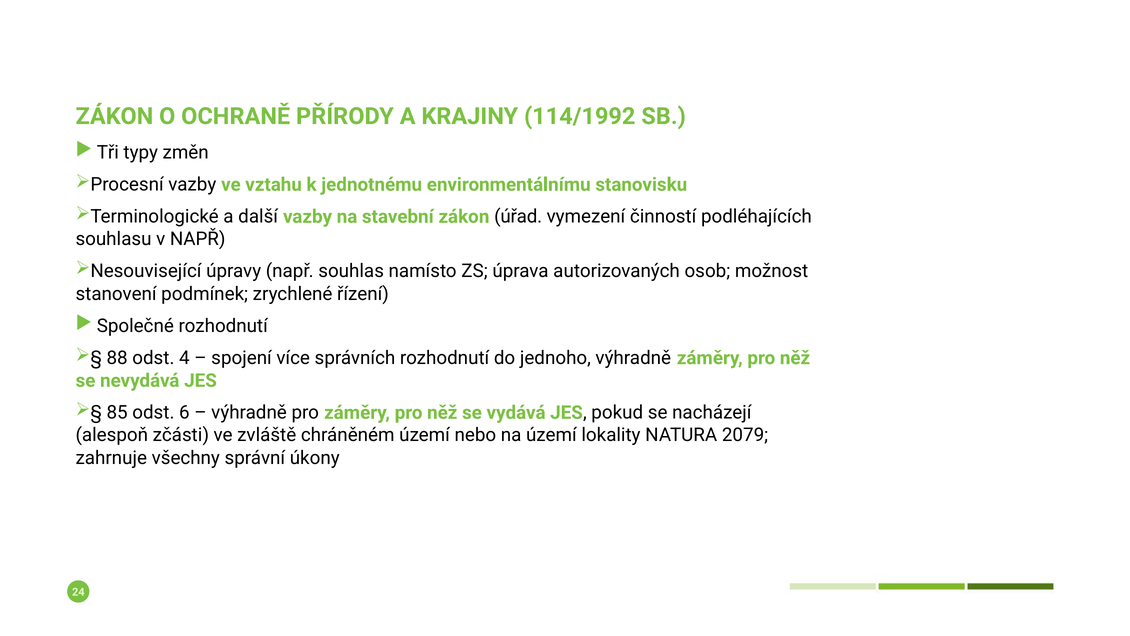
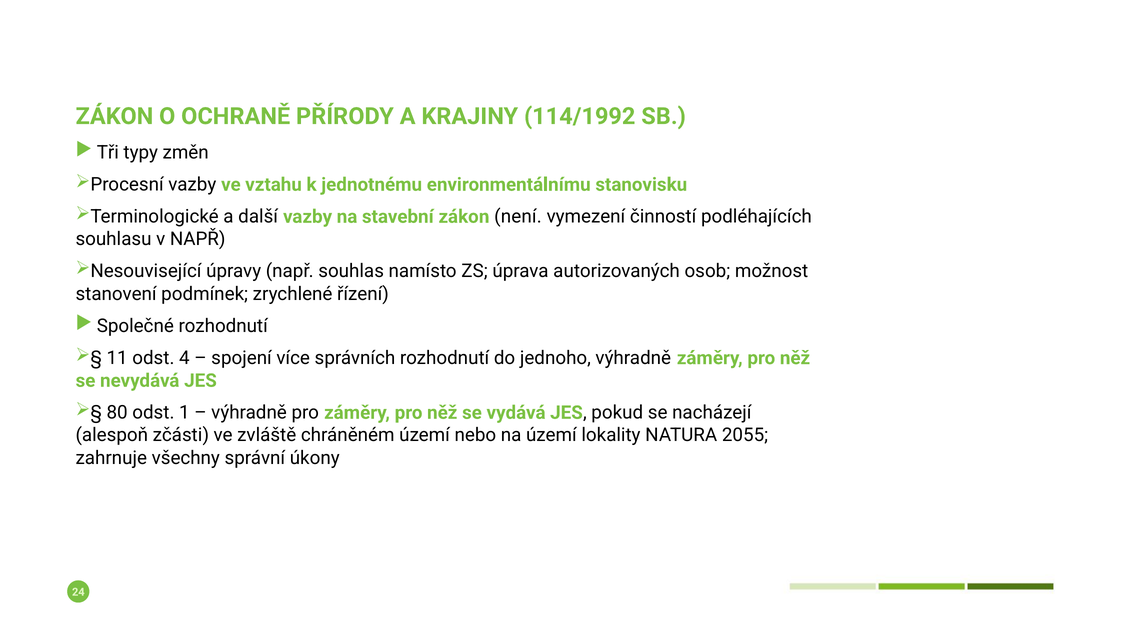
úřad: úřad -> není (518, 216)
88: 88 -> 11 (117, 358)
85: 85 -> 80 (117, 412)
6: 6 -> 1 (184, 412)
2079: 2079 -> 2055 (745, 435)
